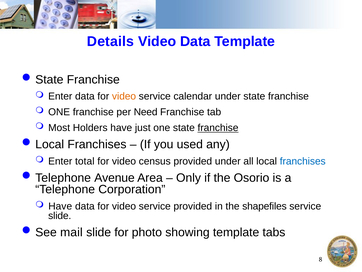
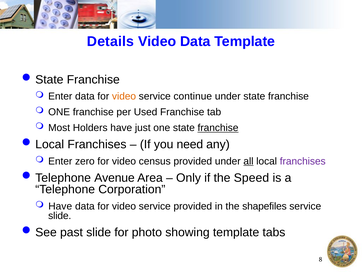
calendar: calendar -> continue (193, 96)
Need: Need -> Used (146, 112)
used: used -> need (190, 144)
total: total -> zero (85, 161)
all underline: none -> present (248, 161)
franchises colour: blue -> purple (303, 161)
Osorio: Osorio -> Speed (251, 177)
mail: mail -> past (71, 232)
